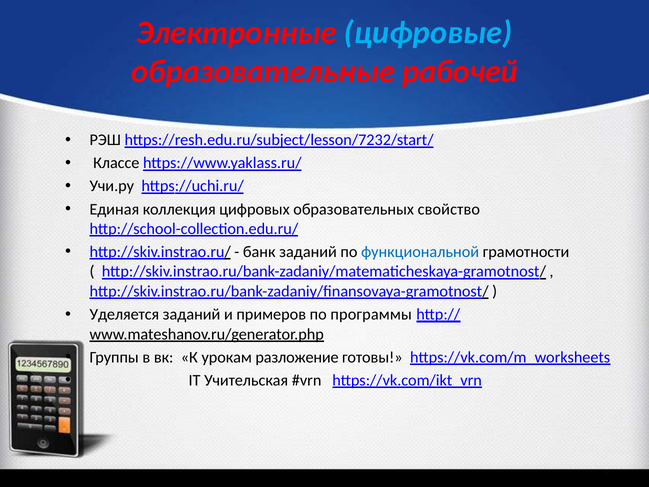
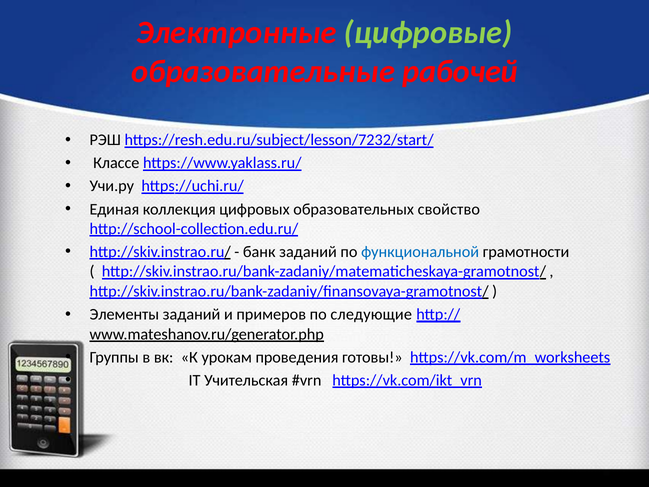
цифровые colour: light blue -> light green (428, 32)
Уделяется: Уделяется -> Элементы (124, 314)
программы: программы -> следующие (371, 314)
разложение: разложение -> проведения (297, 357)
